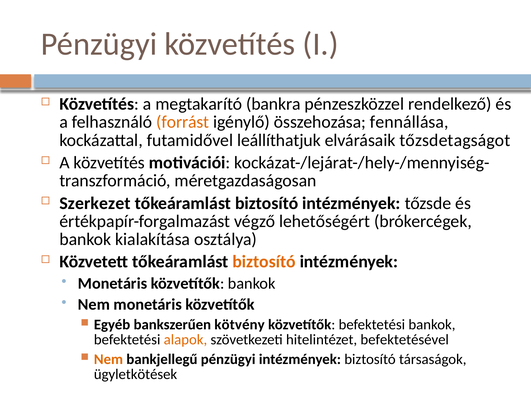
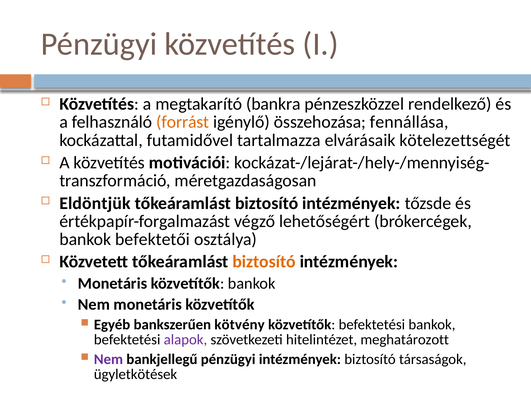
leállíthatjuk: leállíthatjuk -> tartalmazza (279, 140)
tőzsdetagságot: tőzsdetagságot -> kötelezettségét (455, 140)
Szerkezet: Szerkezet -> Eldöntjük (95, 203)
kialakítása: kialakítása -> befektetői (153, 239)
alapok colour: orange -> purple (185, 340)
befektetésével: befektetésével -> meghatározott (405, 340)
Nem colour: orange -> purple (108, 359)
